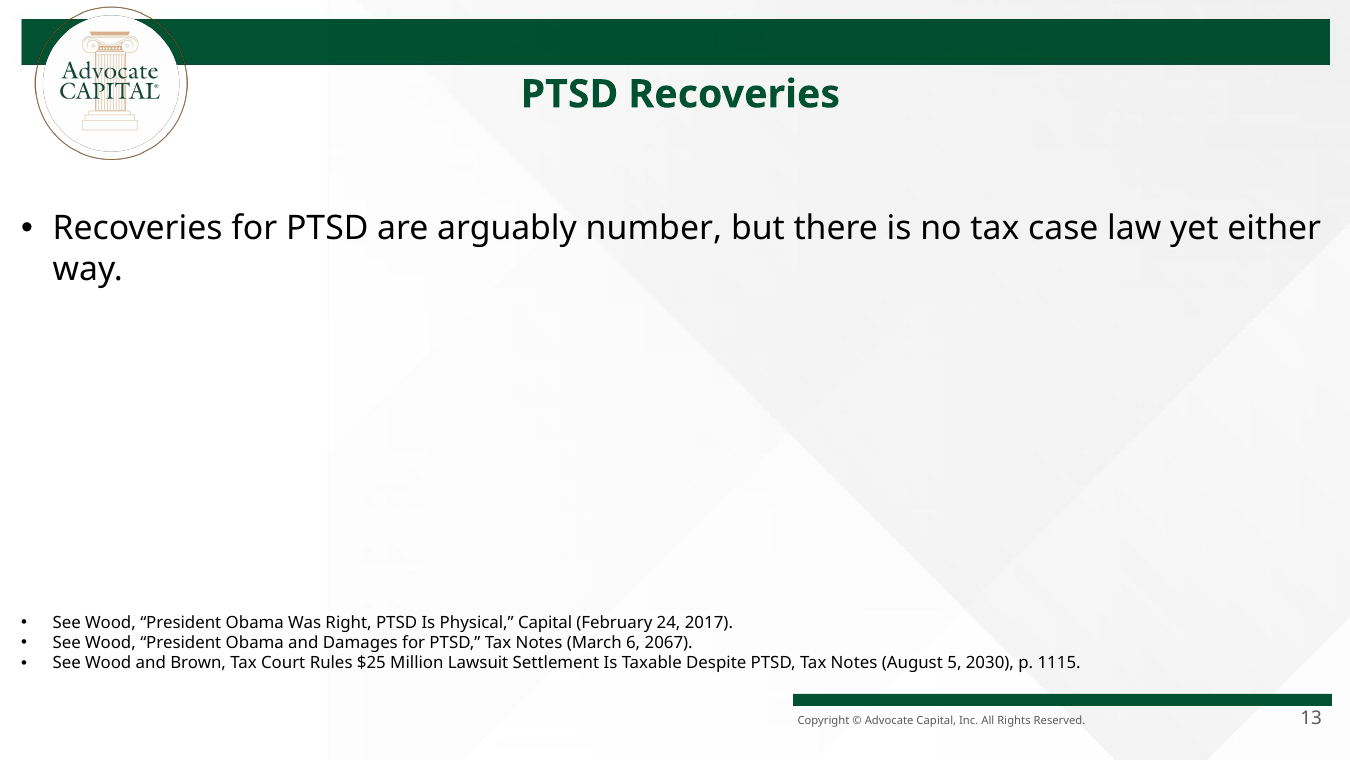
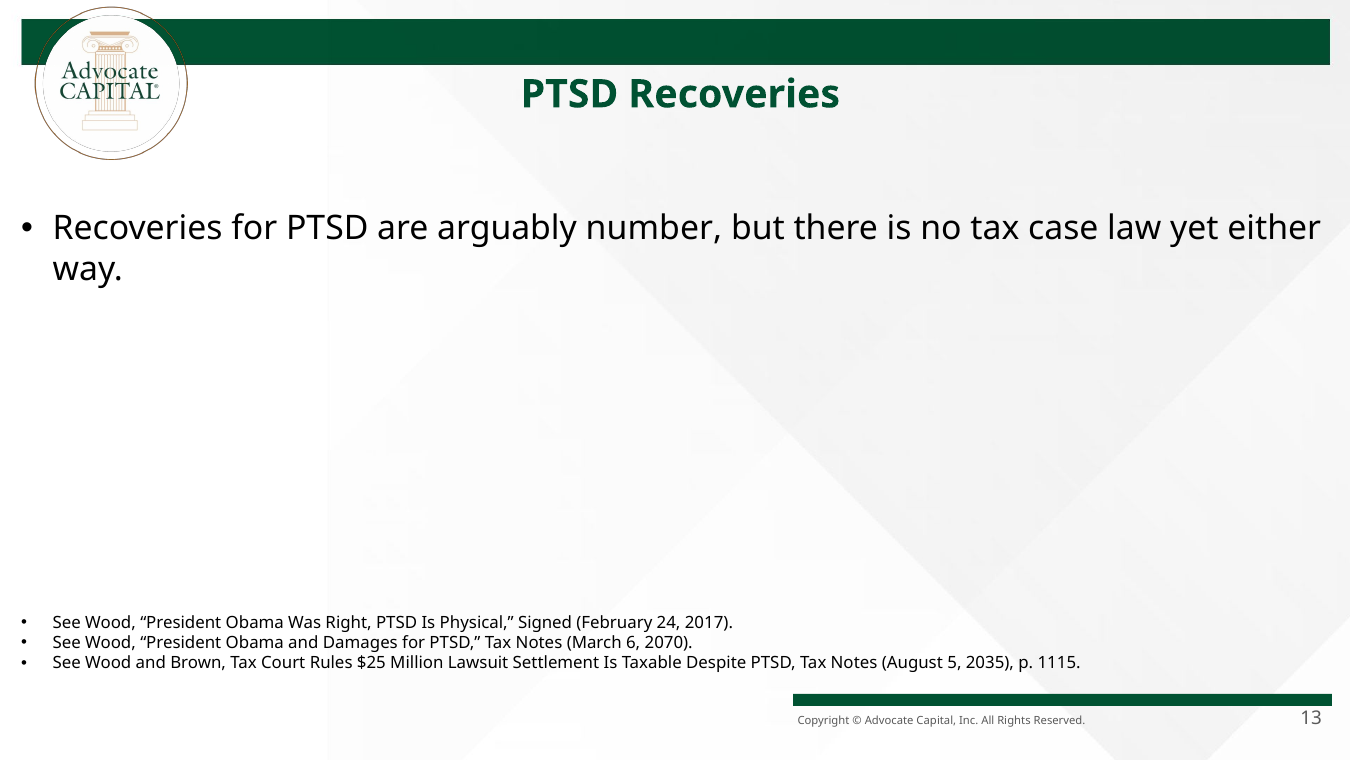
Physical Capital: Capital -> Signed (545, 622)
2067: 2067 -> 2070 (669, 643)
2030: 2030 -> 2035 (990, 663)
